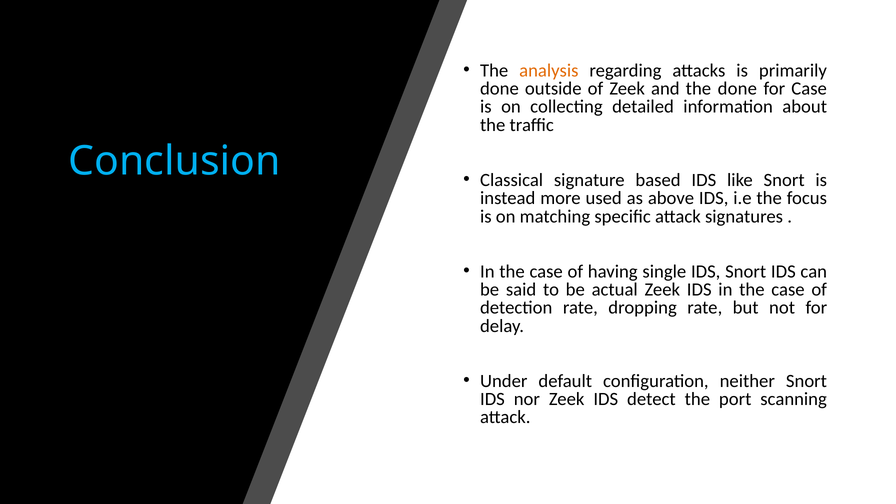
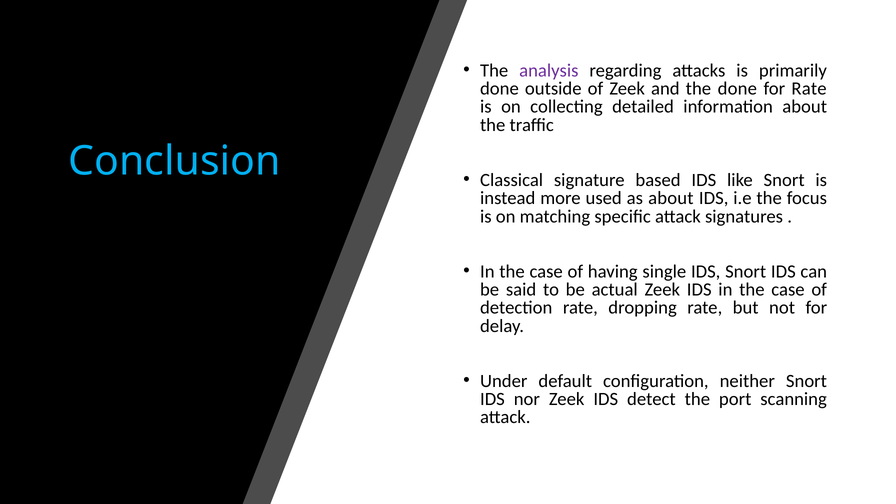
analysis colour: orange -> purple (549, 71)
for Case: Case -> Rate (809, 89)
as above: above -> about (671, 198)
